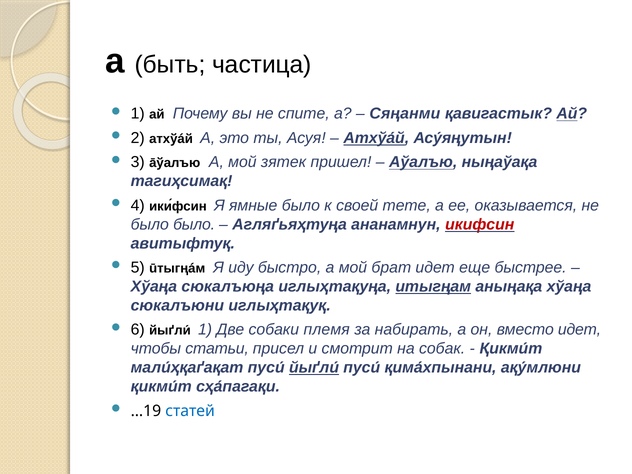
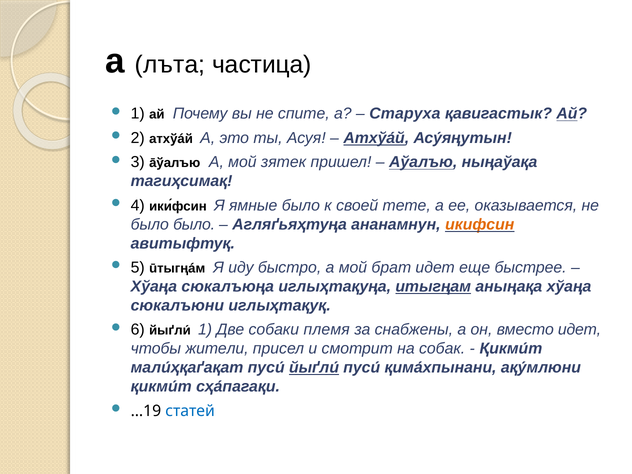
быть: быть -> лъта (170, 64)
Сяңанми: Сяңанми -> Старуха (405, 114)
икифсин colour: red -> orange (480, 224)
набирать: набирать -> снабжены (414, 330)
статьи: статьи -> жители (217, 349)
